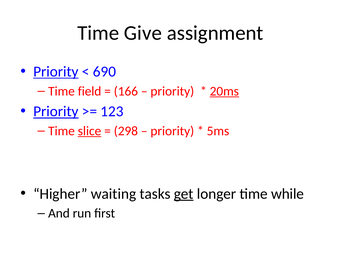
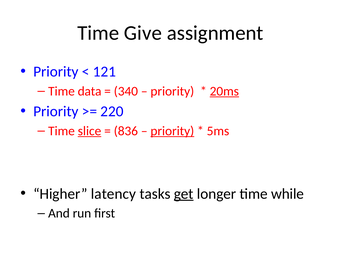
Priority underline: present -> none (56, 72)
690: 690 -> 121 (104, 72)
field: field -> data (90, 91)
166: 166 -> 340 (126, 91)
Priority underline: present -> none (56, 111)
123: 123 -> 220 (112, 111)
298: 298 -> 836 (126, 131)
priority underline: none -> present (172, 131)
waiting: waiting -> latency (113, 194)
